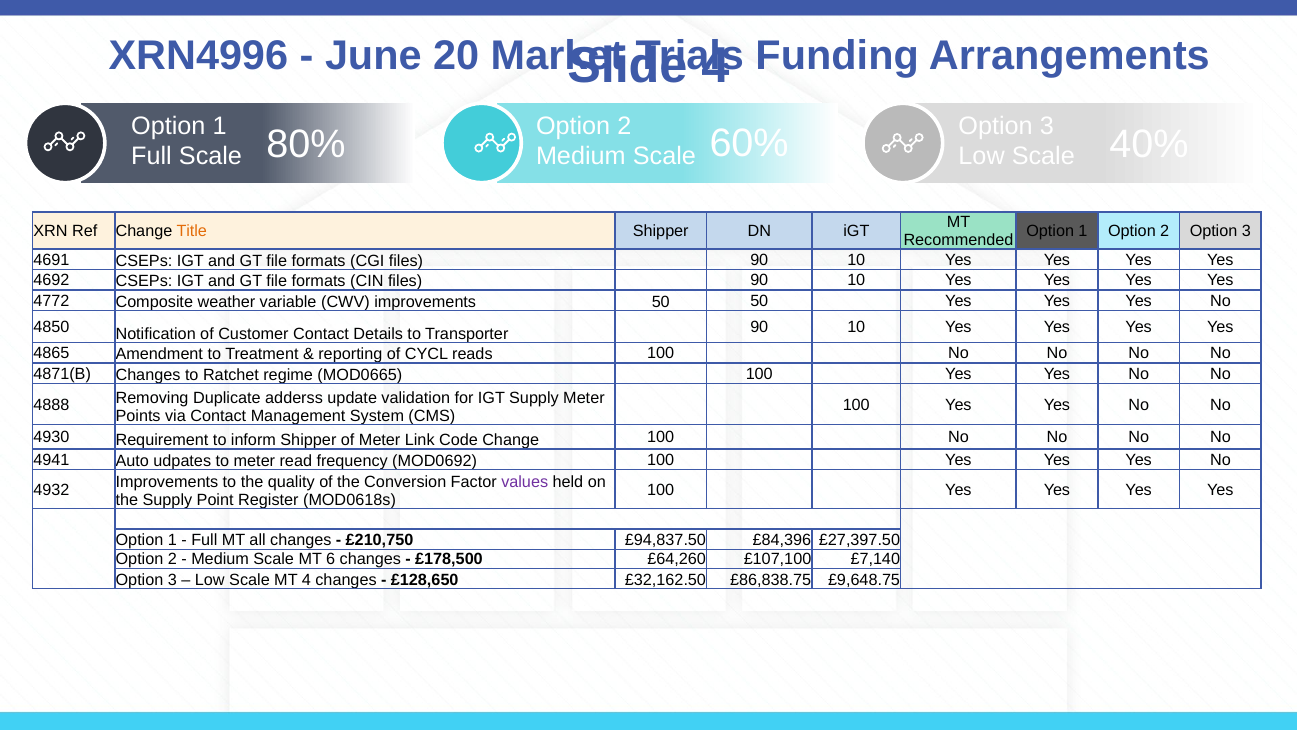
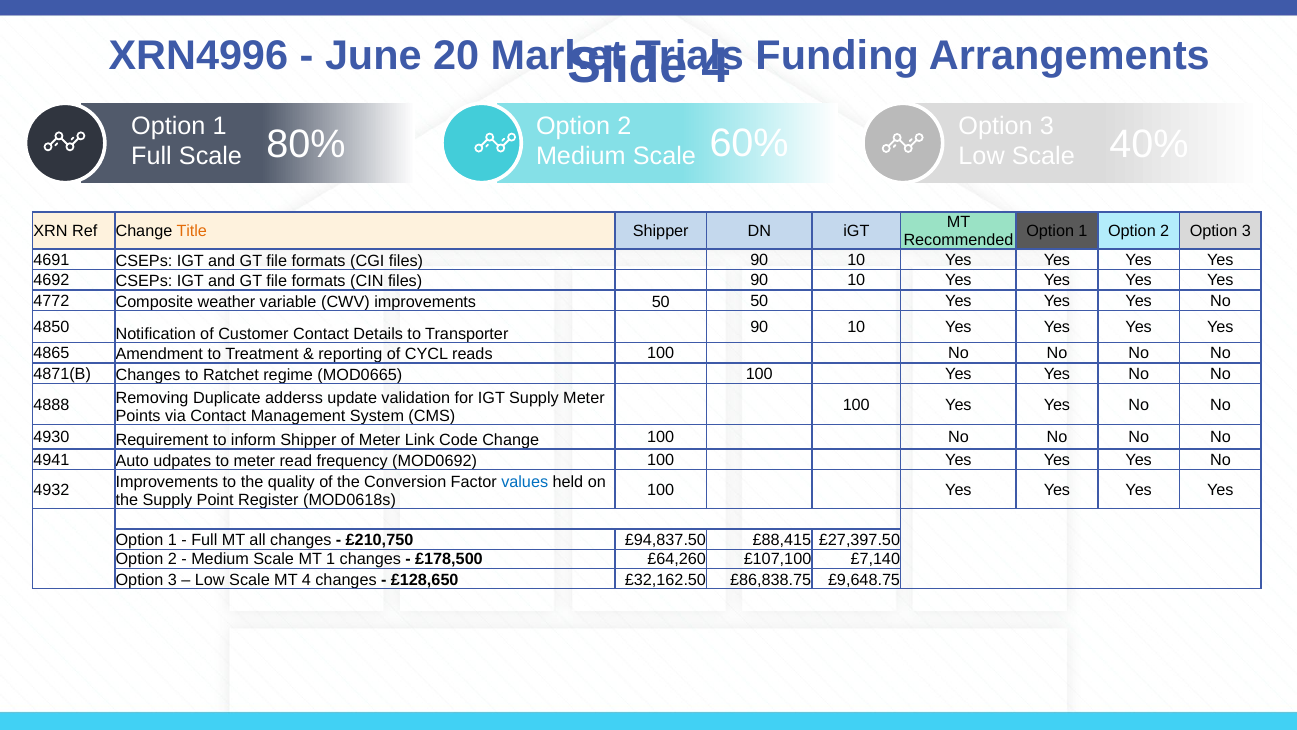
values colour: purple -> blue (525, 481)
£84,396: £84,396 -> £88,415 (782, 540)
MT 6: 6 -> 1 (331, 559)
